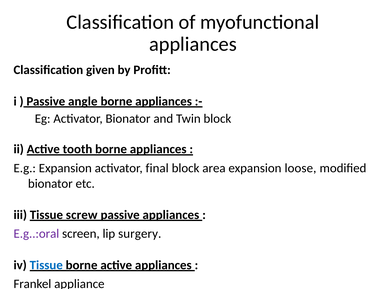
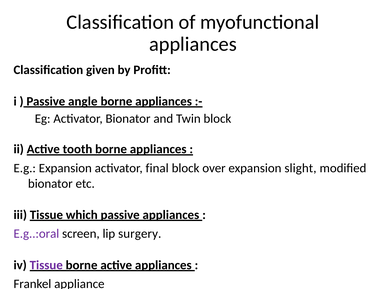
area: area -> over (214, 168)
loose: loose -> slight (300, 168)
screw: screw -> which (82, 215)
Tissue colour: blue -> purple (46, 266)
